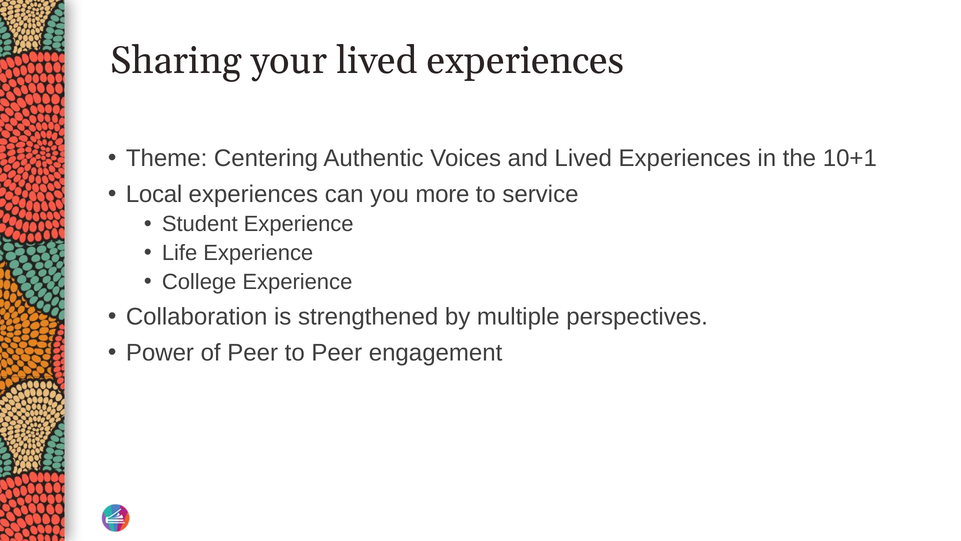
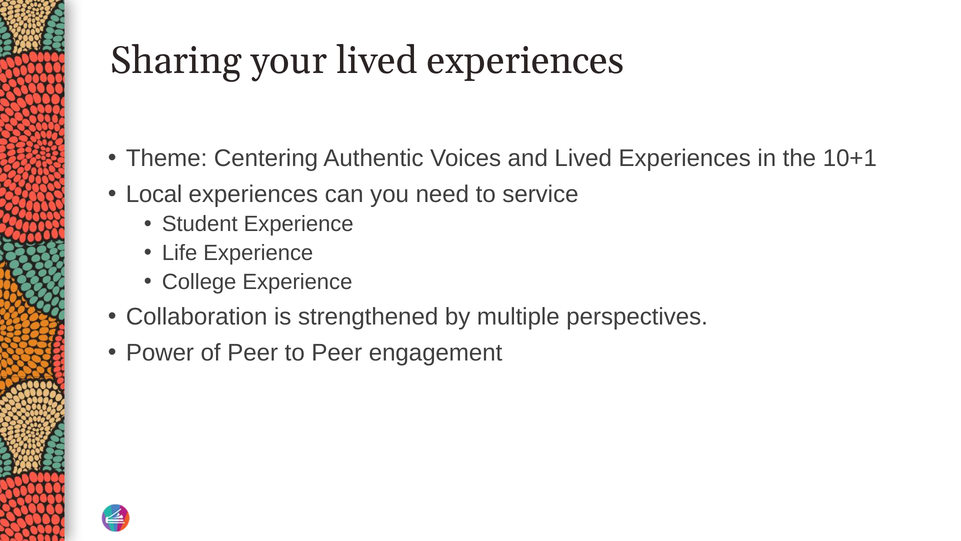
more: more -> need (442, 194)
